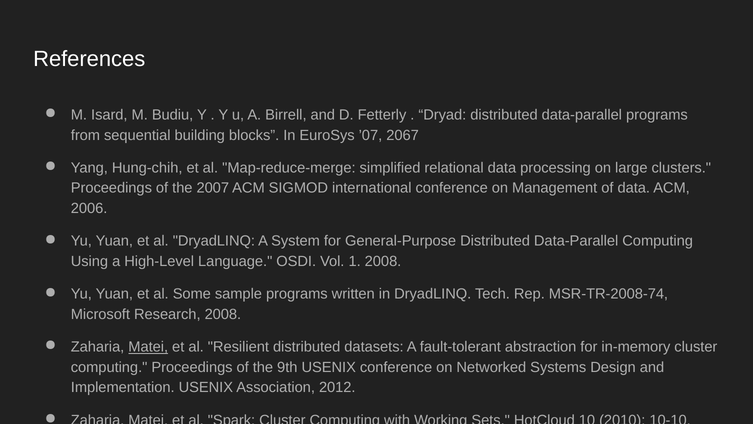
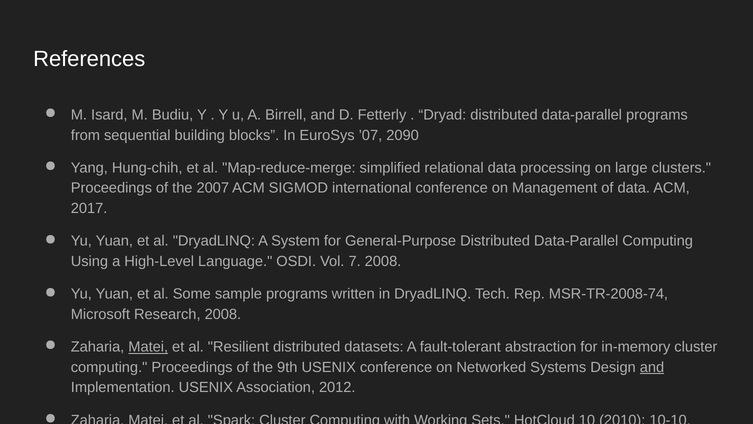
2067: 2067 -> 2090 (403, 135)
2006: 2006 -> 2017 (89, 208)
1: 1 -> 7 (355, 261)
and underline: none -> present (652, 367)
